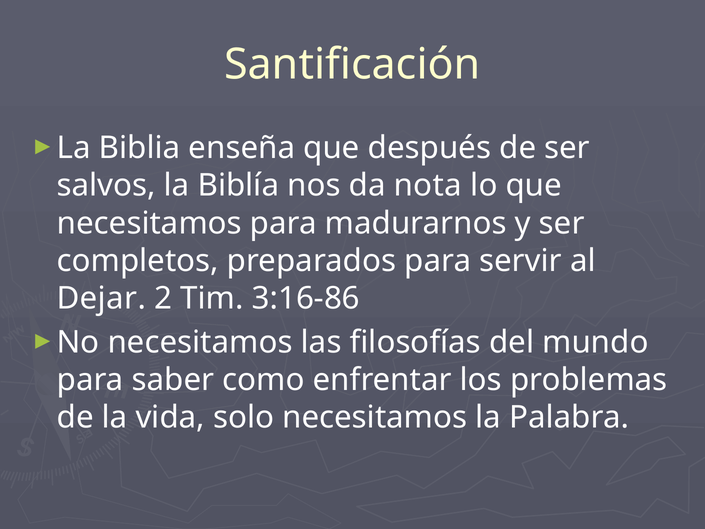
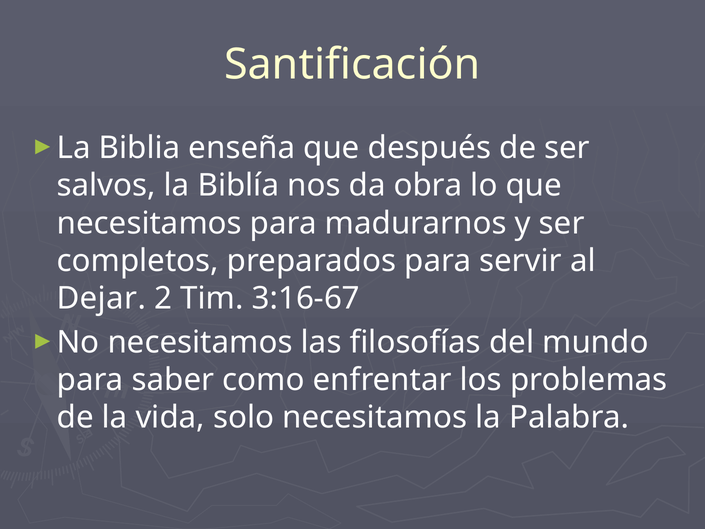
nota: nota -> obra (428, 186)
3:16-86: 3:16-86 -> 3:16-67 (306, 298)
